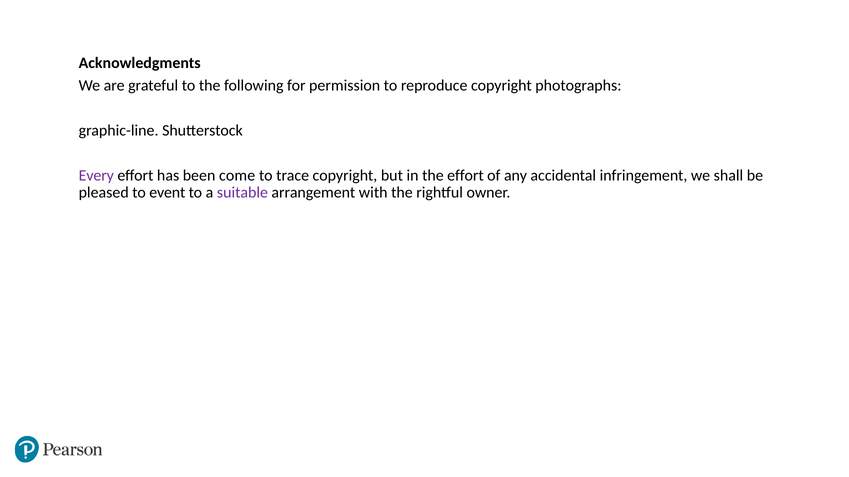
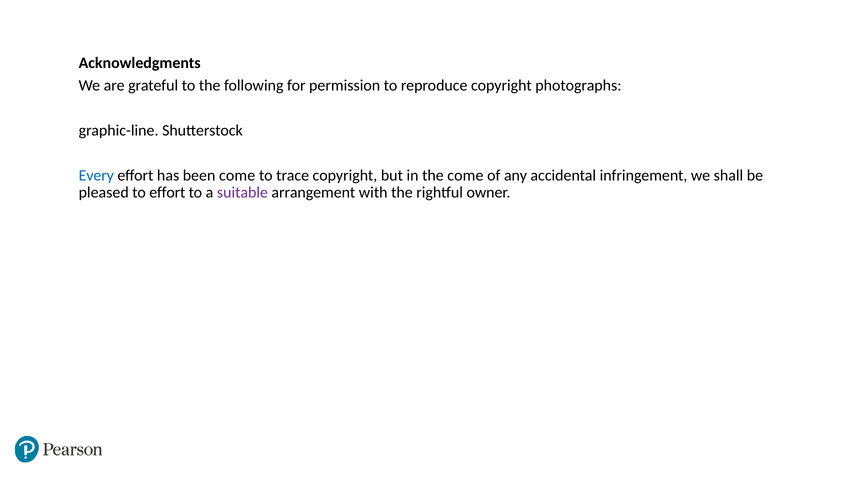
Every colour: purple -> blue (96, 175)
the effort: effort -> come (465, 175)
to event: event -> effort (167, 193)
